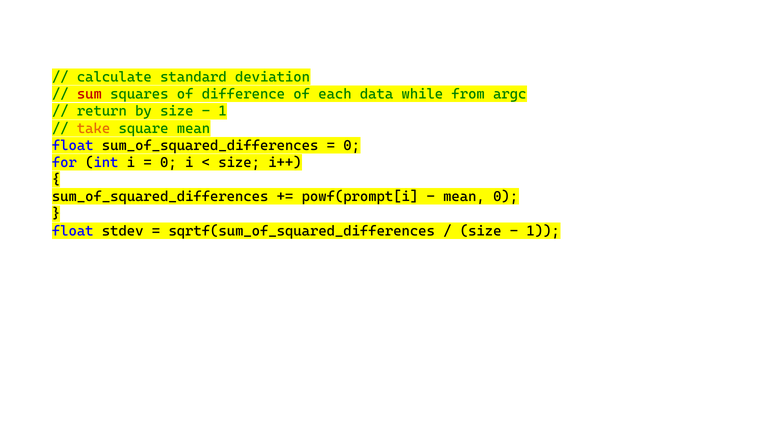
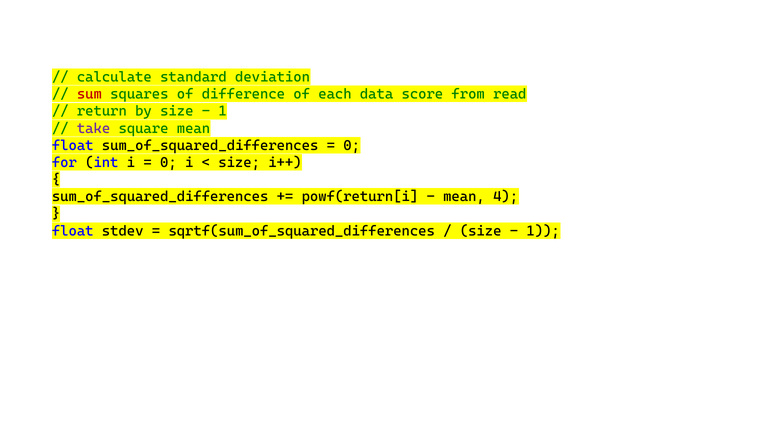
while: while -> score (422, 94)
argc: argc -> read (510, 94)
take colour: orange -> purple (94, 128)
powf(prompt[i: powf(prompt[i -> powf(return[i (360, 197)
mean 0: 0 -> 4 (506, 197)
